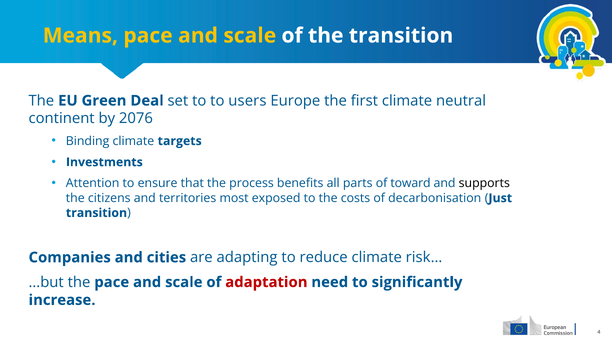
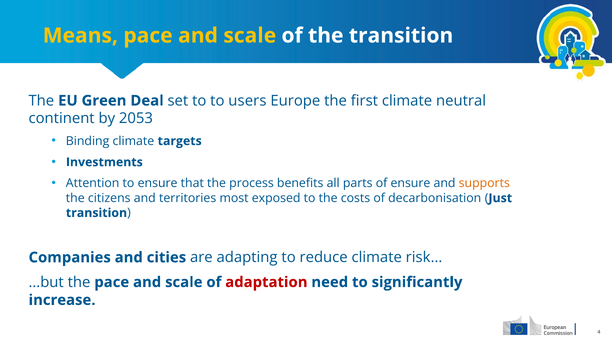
2076: 2076 -> 2053 (136, 119)
of toward: toward -> ensure (410, 183)
supports colour: black -> orange (484, 183)
